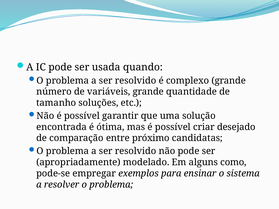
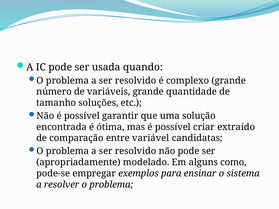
desejado: desejado -> extraído (236, 127)
próximo: próximo -> variável (151, 138)
